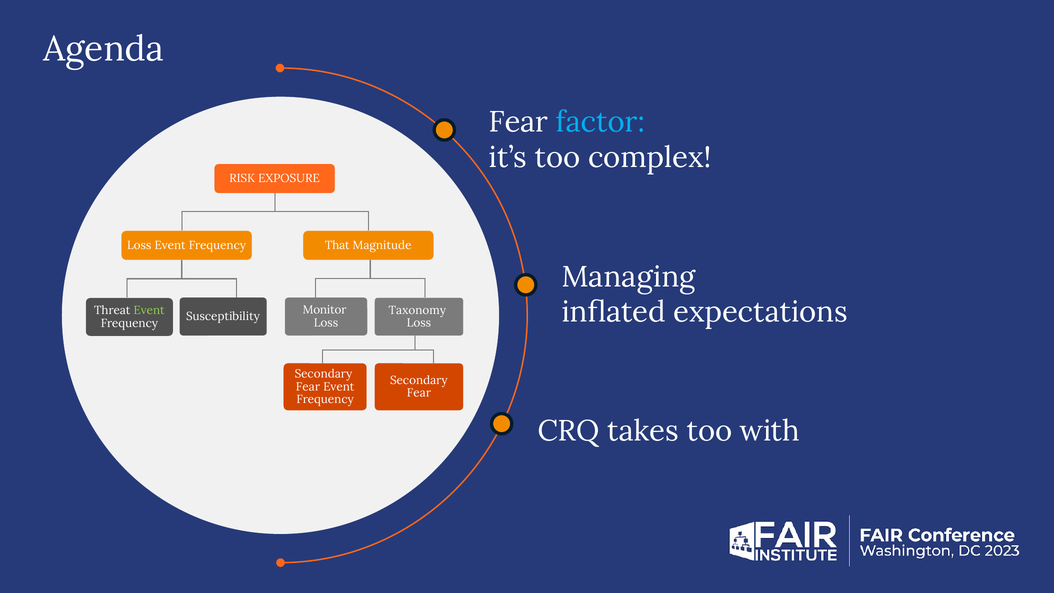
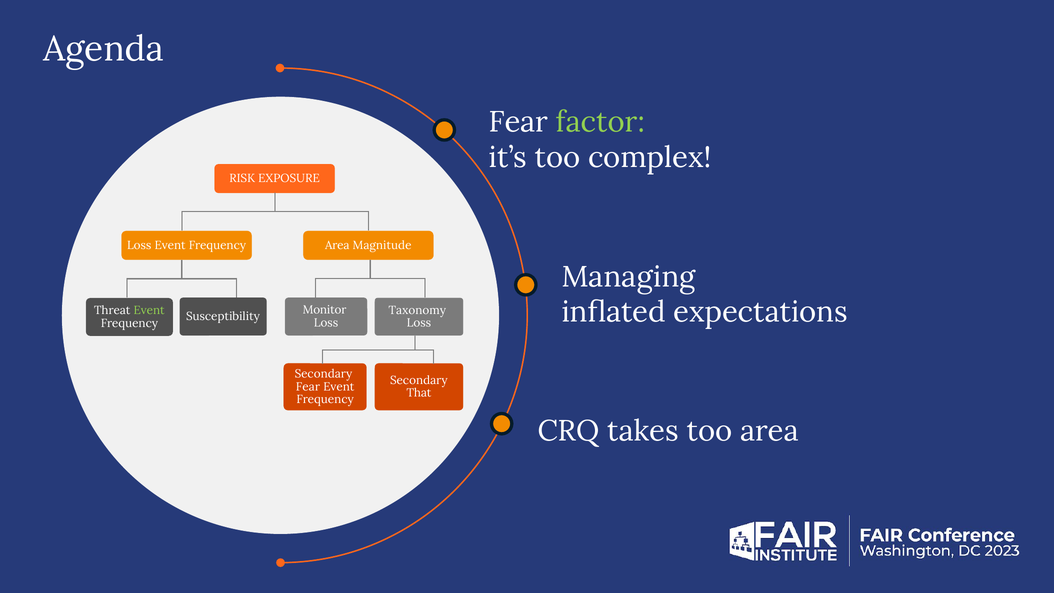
factor colour: light blue -> light green (600, 122)
That: That -> Area (337, 245)
Fear: Fear -> That (419, 393)
too with: with -> area (770, 431)
